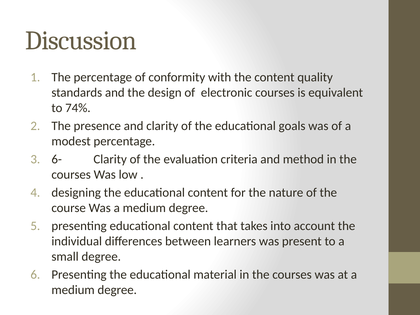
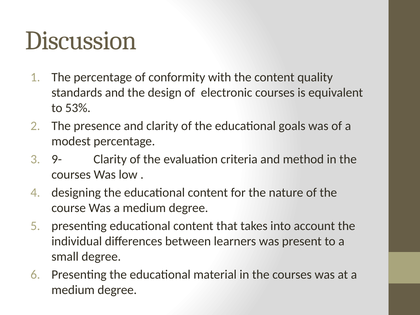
74%: 74% -> 53% (78, 108)
6-: 6- -> 9- (57, 159)
